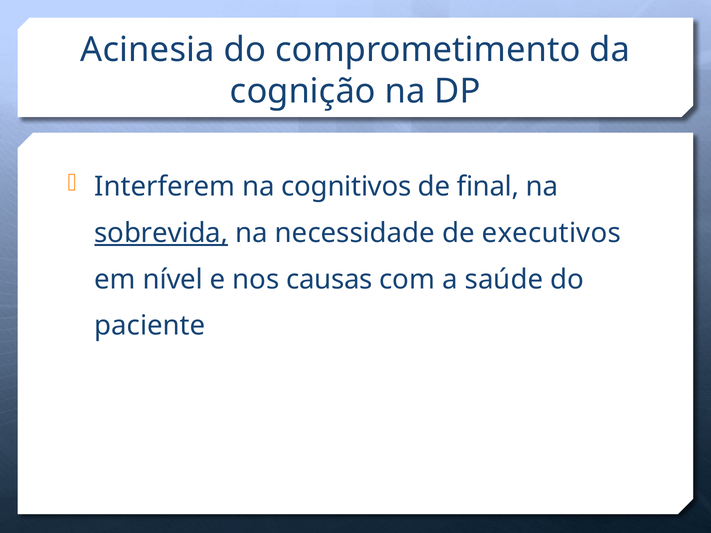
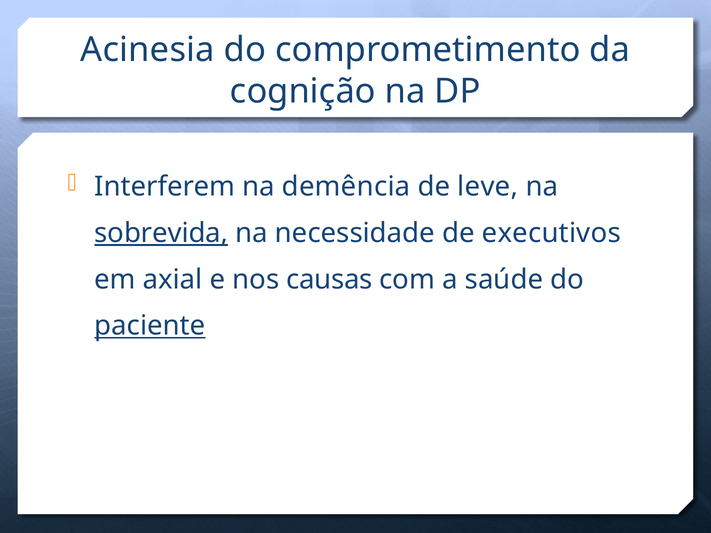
cognitivos: cognitivos -> demência (346, 187)
final: final -> leve (488, 187)
nível: nível -> axial (173, 280)
paciente underline: none -> present (150, 326)
